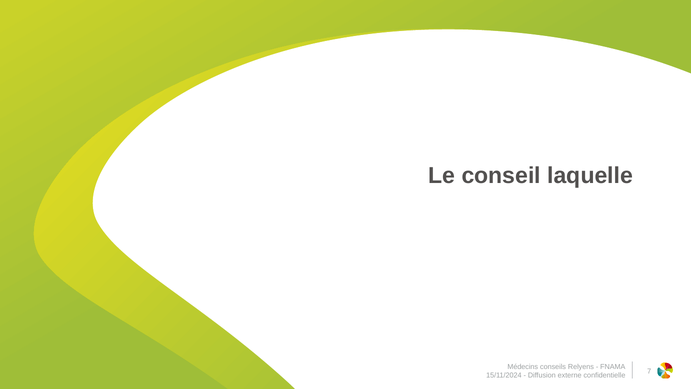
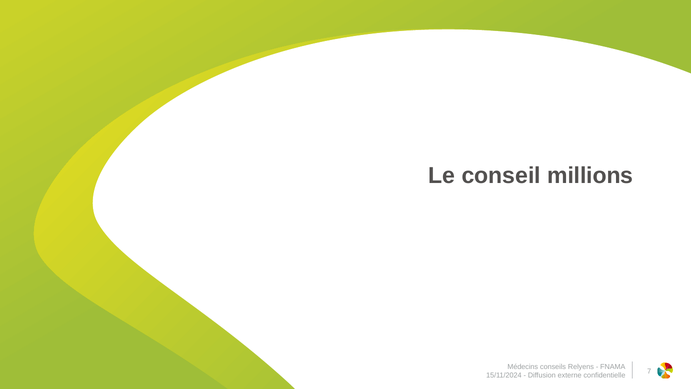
laquelle: laquelle -> millions (590, 176)
